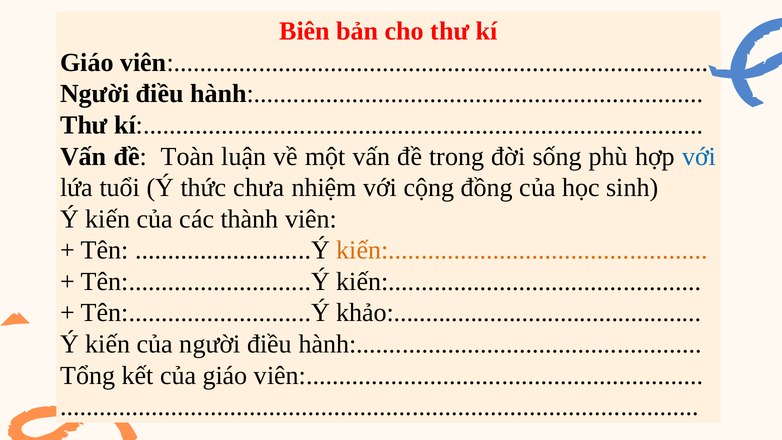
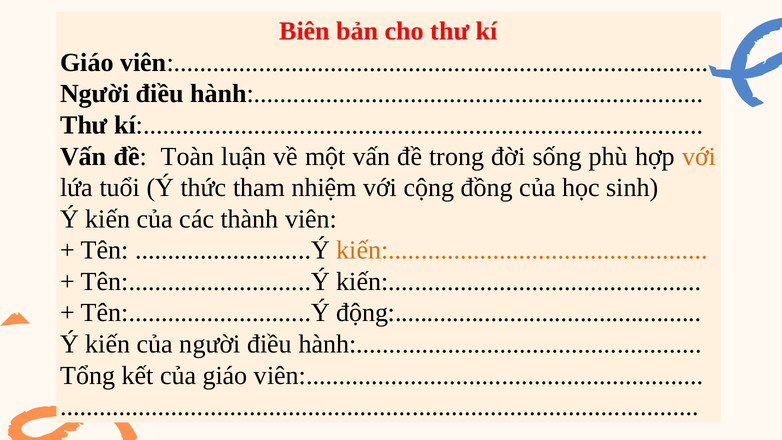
với colour: blue -> orange (699, 156)
chưa: chưa -> tham (259, 188)
khảo: khảo -> động (519, 313)
